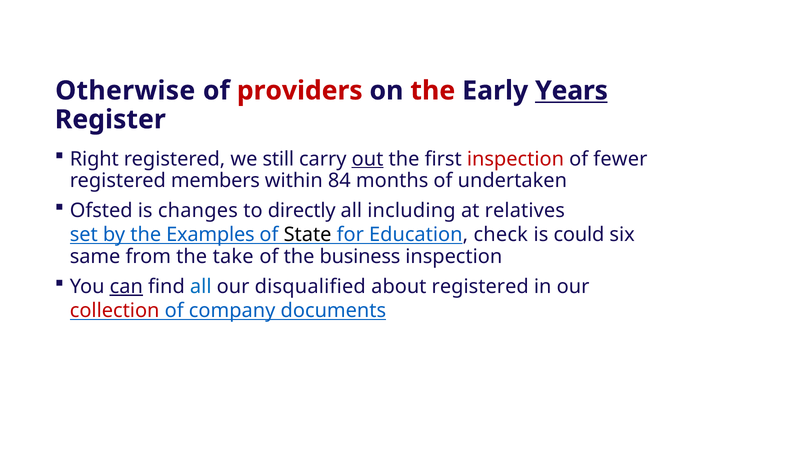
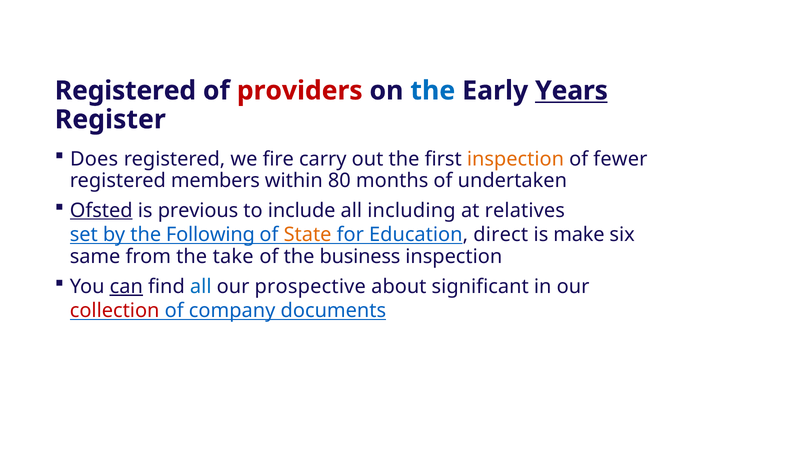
Otherwise: Otherwise -> Registered (125, 91)
the colour: red -> blue (433, 91)
Right: Right -> Does (94, 159)
still: still -> fire (278, 159)
out underline: present -> none (368, 159)
inspection colour: red -> orange (515, 159)
84: 84 -> 80 (339, 181)
Ofsted underline: none -> present (101, 210)
changes: changes -> previous (198, 210)
directly: directly -> include (302, 210)
Examples: Examples -> Following (210, 234)
State colour: black -> orange (308, 234)
check: check -> direct (501, 234)
could: could -> make (579, 234)
disqualified: disqualified -> prospective (310, 287)
about registered: registered -> significant (480, 287)
